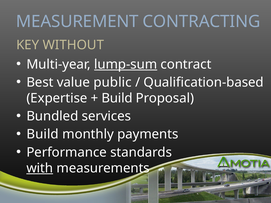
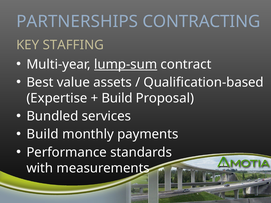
MEASUREMENT: MEASUREMENT -> PARTNERSHIPS (77, 22)
WITHOUT: WITHOUT -> STAFFING (73, 45)
public: public -> assets (113, 82)
with underline: present -> none (40, 168)
